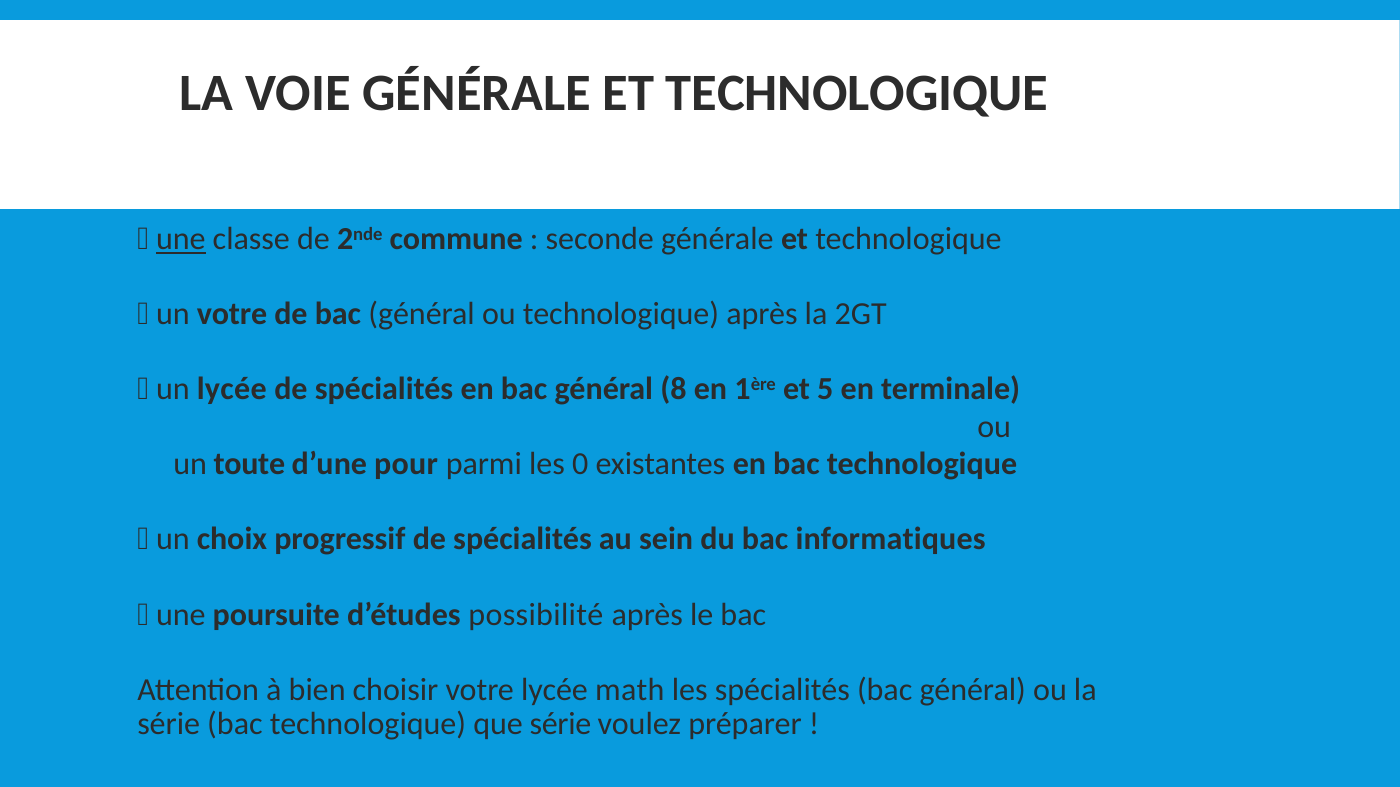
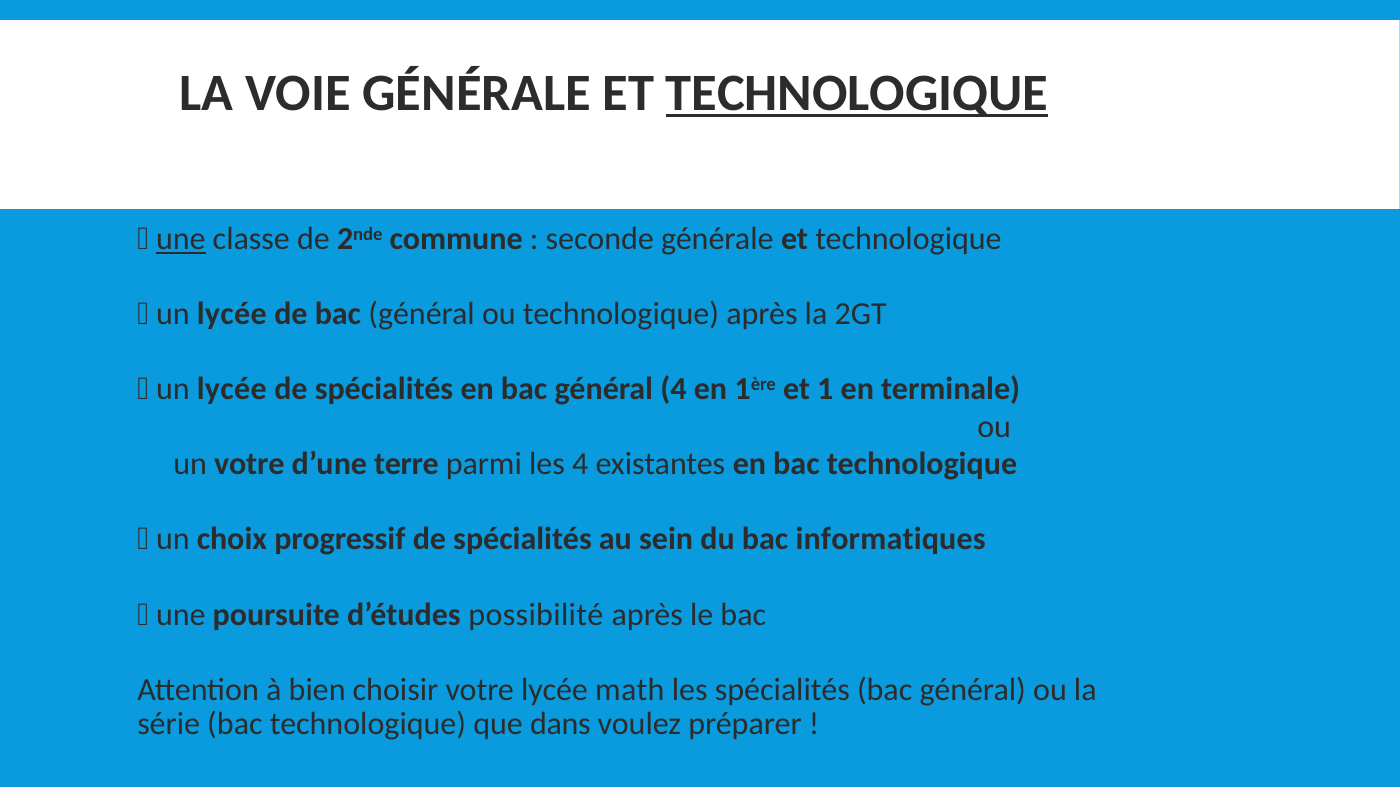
TECHNOLOGIQUE underline: none -> present (857, 93)
votre: votre -> lycée (232, 315)
général 8: 8 -> 4 (674, 390)
5: 5 -> 1 (825, 390)
un toute: toute -> votre (249, 465)
pour: pour -> terre (406, 465)
les 0: 0 -> 4 (580, 465)
que série: série -> dans (560, 724)
